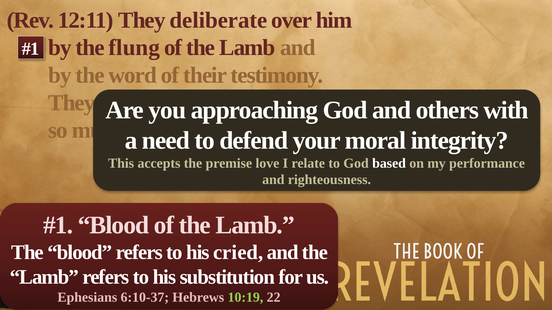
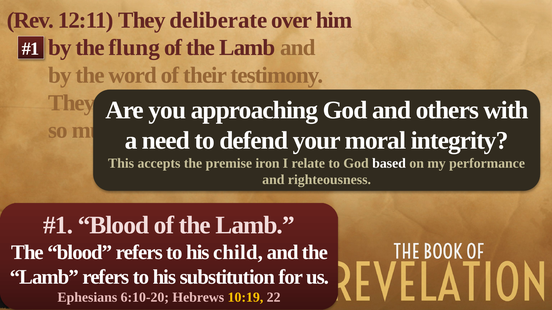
premise love: love -> iron (268, 163)
cried: cried -> child (238, 253)
6:10-37: 6:10-37 -> 6:10-20 (145, 298)
10:19 colour: light green -> yellow (245, 298)
